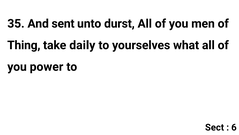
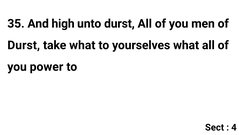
sent: sent -> high (63, 24)
Thing: Thing -> Durst (24, 45)
take daily: daily -> what (82, 45)
6: 6 -> 4 (234, 127)
